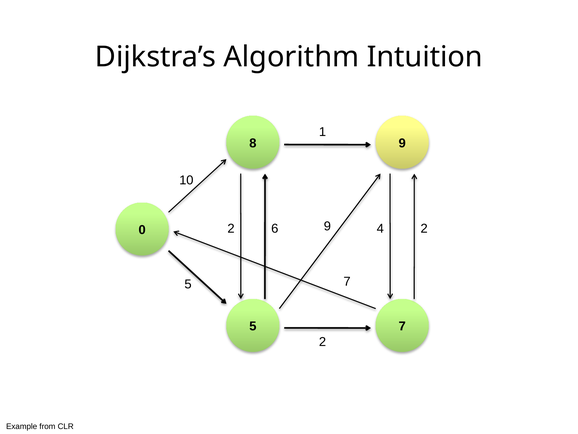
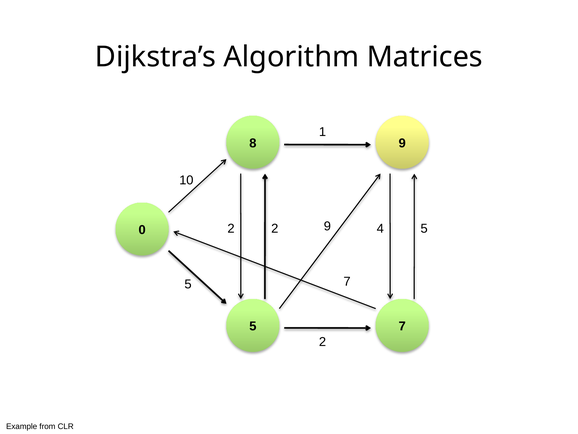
Intuition: Intuition -> Matrices (425, 57)
6: 6 -> 2 (275, 228)
4 2: 2 -> 5 (424, 228)
